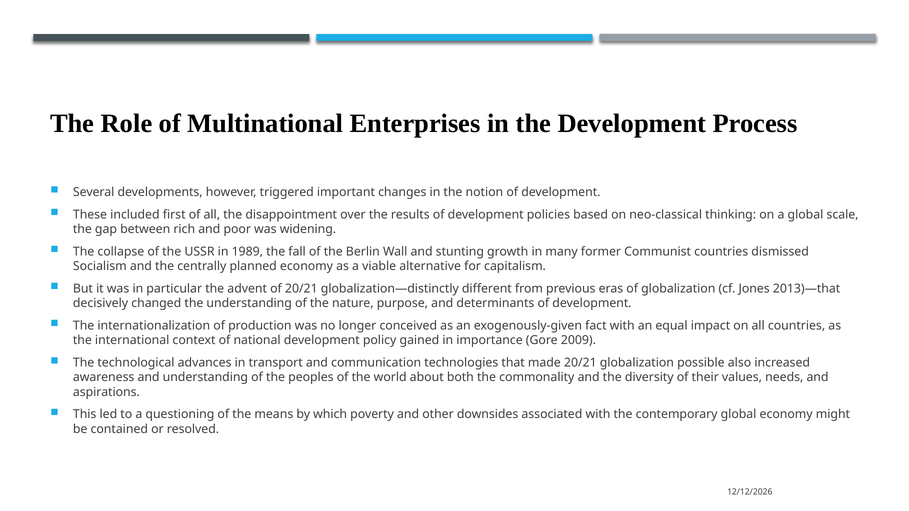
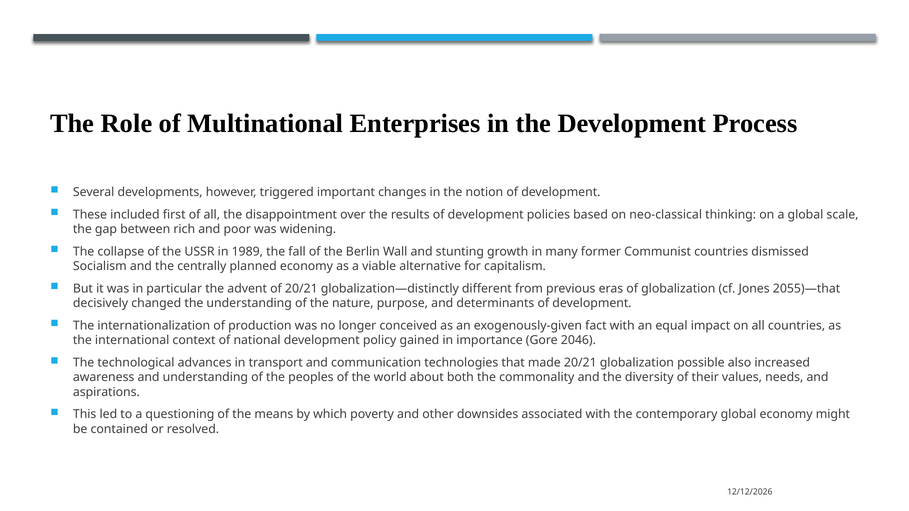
2013)—that: 2013)—that -> 2055)—that (807, 289)
2009: 2009 -> 2046 (578, 341)
